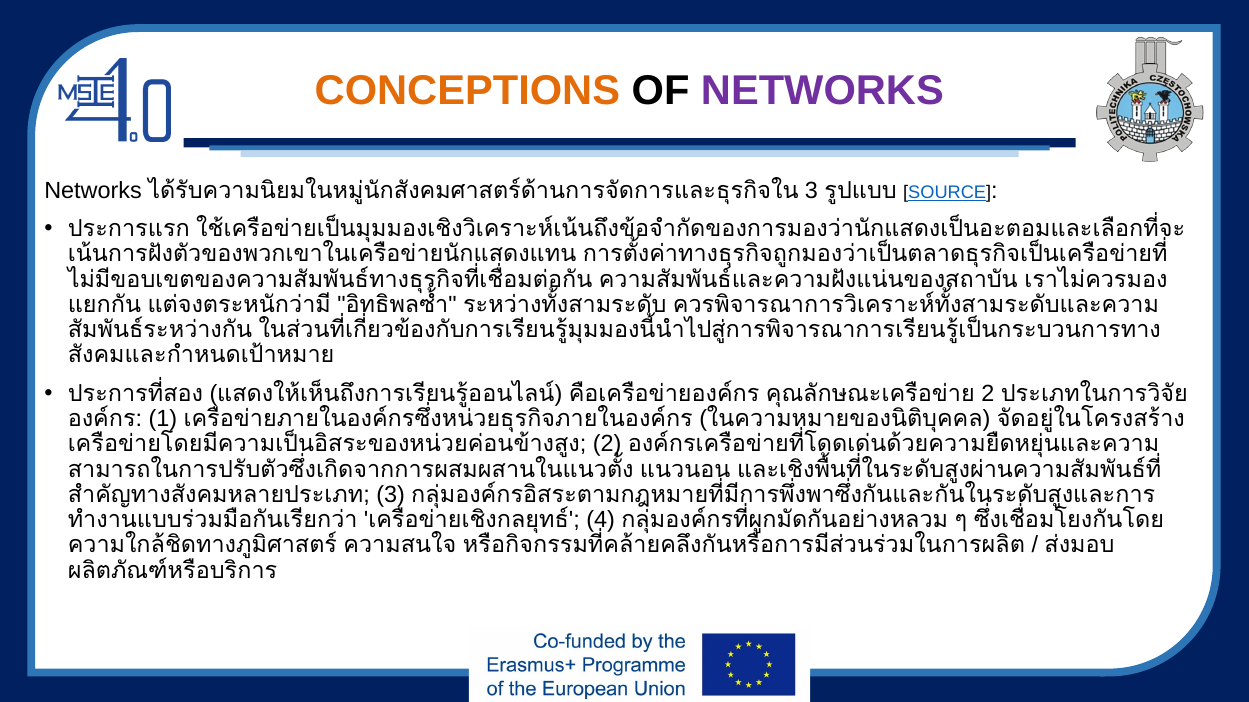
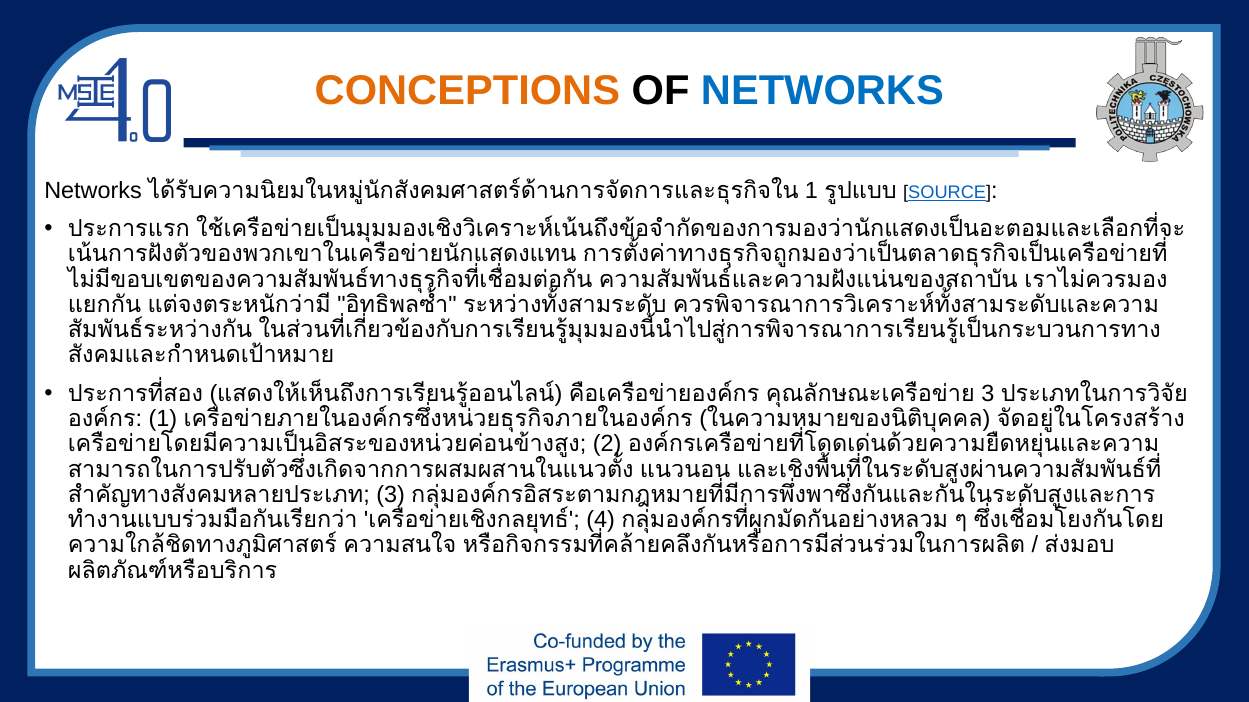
NETWORKS colour: purple -> blue (822, 91)
3: 3 -> 1 (811, 191)
2: 2 -> 3 (988, 394)
